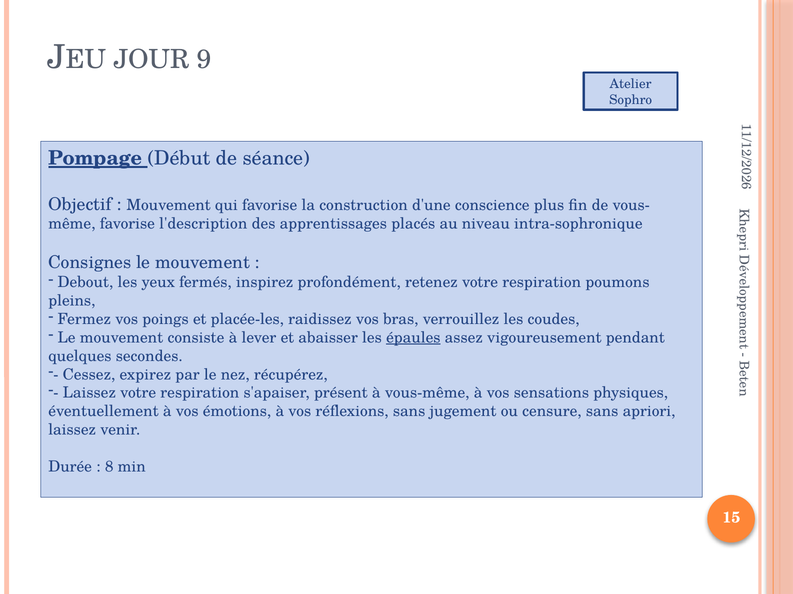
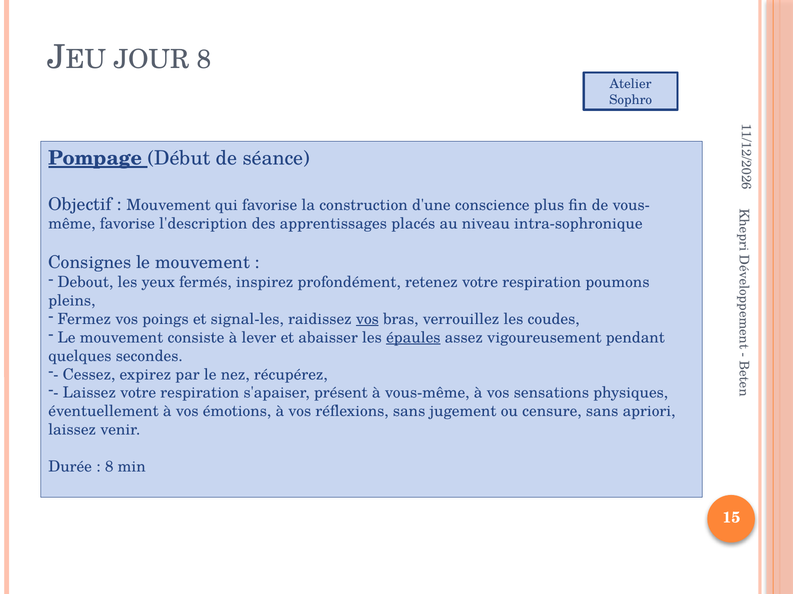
JOUR 9: 9 -> 8 (204, 60)
placée-les: placée-les -> signal-les (247, 319)
vos underline: none -> present (367, 319)
